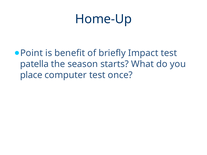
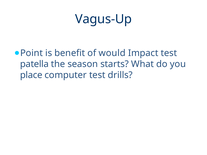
Home-Up: Home-Up -> Vagus-Up (104, 19)
briefly: briefly -> would (112, 53)
once: once -> drills (120, 75)
